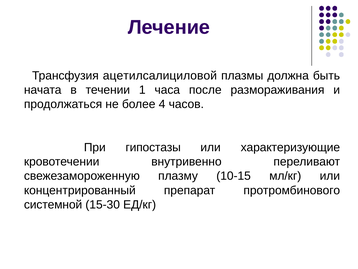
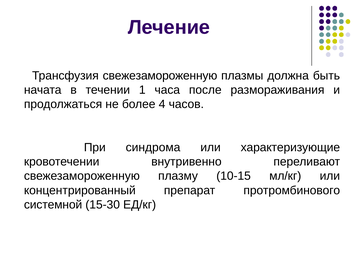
Трансфузия ацетилсалициловой: ацетилсалициловой -> свежезамороженную (160, 75)
гипостазы: гипостазы -> синдрома (153, 147)
